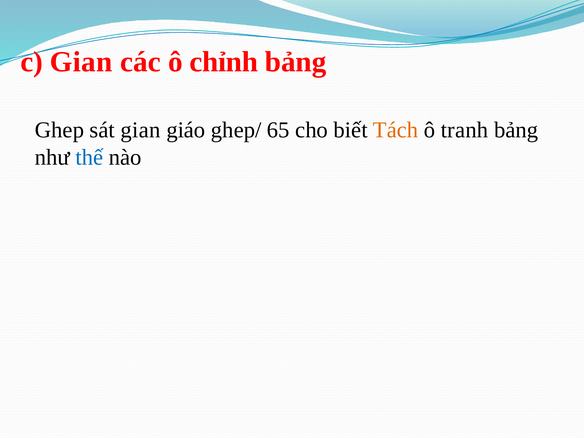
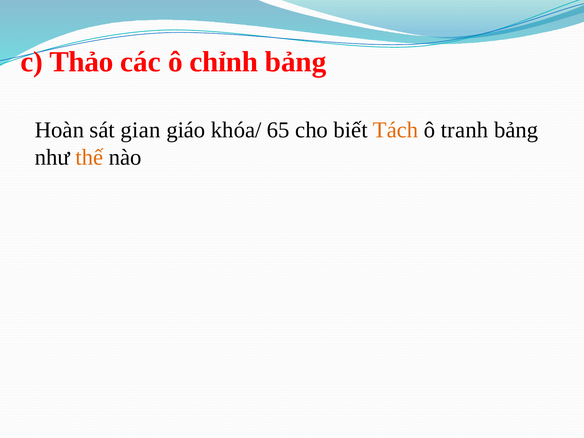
c Gian: Gian -> Thảo (81, 62)
Ghep: Ghep -> Hoàn (59, 130)
ghep/: ghep/ -> khóa/ (236, 130)
thế colour: blue -> orange (89, 157)
